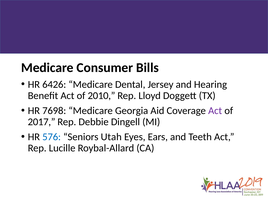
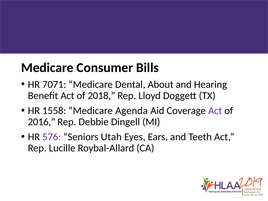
6426: 6426 -> 7071 (54, 84)
Jersey: Jersey -> About (161, 84)
2010: 2010 -> 2018 (101, 96)
7698: 7698 -> 1558 (54, 111)
Georgia: Georgia -> Agenda (132, 111)
2017: 2017 -> 2016 (42, 122)
576 colour: blue -> purple (52, 137)
